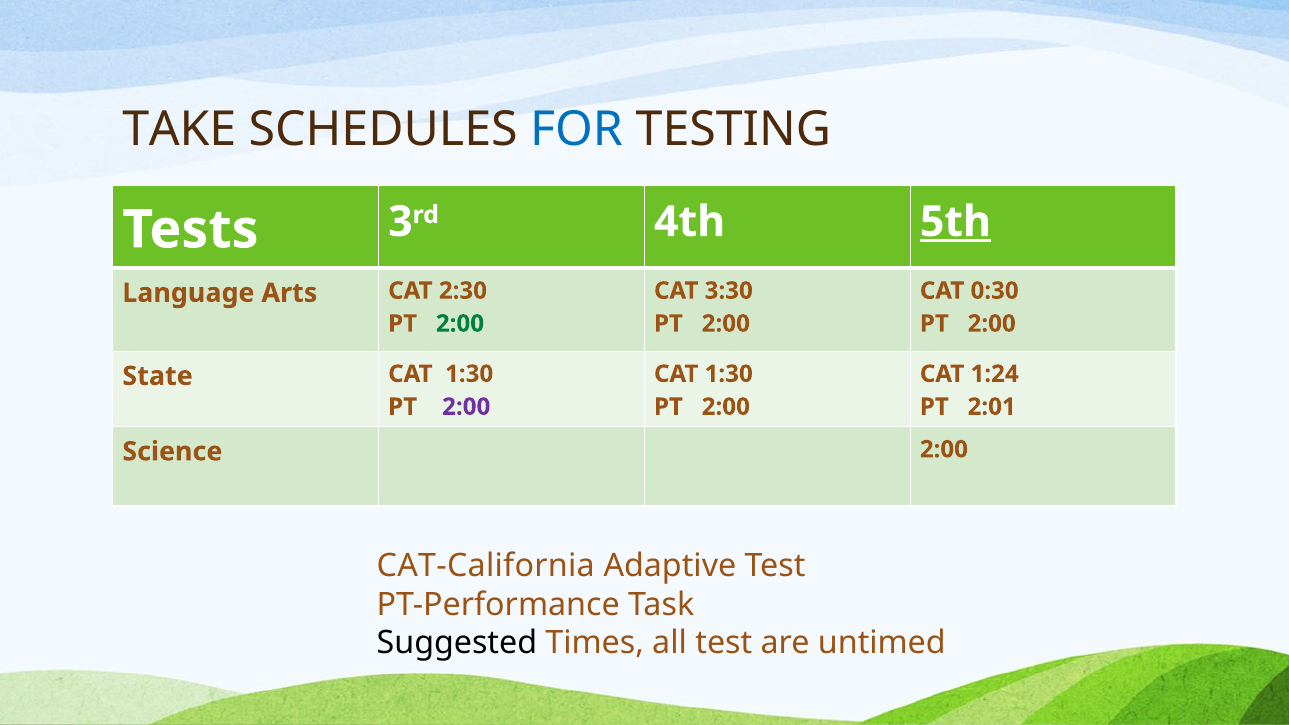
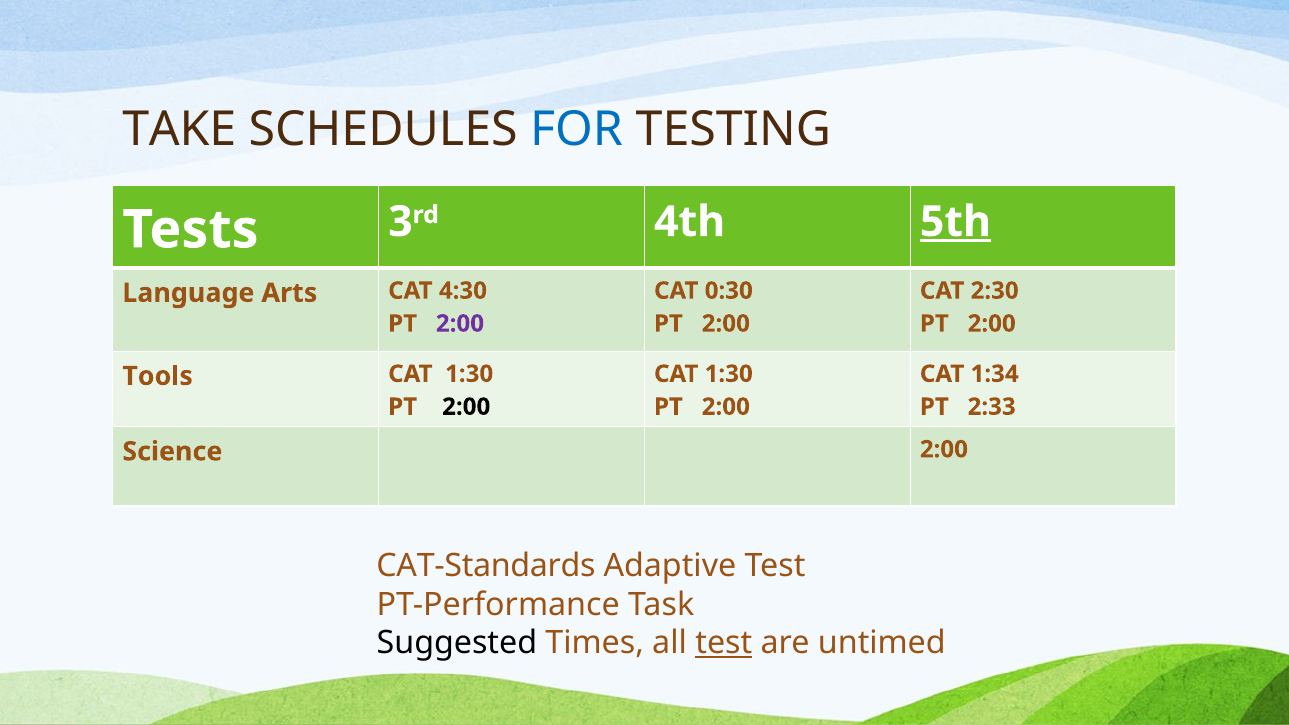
3:30: 3:30 -> 0:30 (729, 291)
0:30: 0:30 -> 2:30 (995, 291)
2:30: 2:30 -> 4:30 (463, 291)
2:00 colour: green -> purple (460, 324)
1:24: 1:24 -> 1:34 (995, 374)
State: State -> Tools (158, 376)
2:00 colour: purple -> black (466, 407)
2:01: 2:01 -> 2:33 (992, 407)
CAT-California: CAT-California -> CAT-Standards (486, 566)
test underline: none -> present (724, 643)
